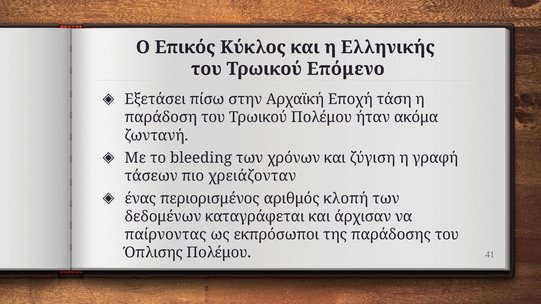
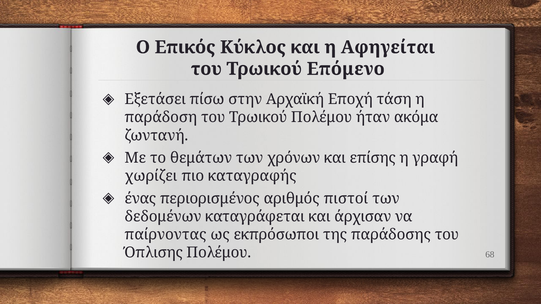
Ελληνικής: Ελληνικής -> Αφηγείται (388, 47)
bleeding: bleeding -> θεμάτων (201, 158)
ζύγιση: ζύγιση -> επίσης (373, 158)
τάσεων: τάσεων -> χωρίζει (151, 176)
χρειάζονταν: χρειάζονταν -> καταγραφής (252, 176)
κλοπή: κλοπή -> πιστοί (346, 199)
41: 41 -> 68 (490, 255)
